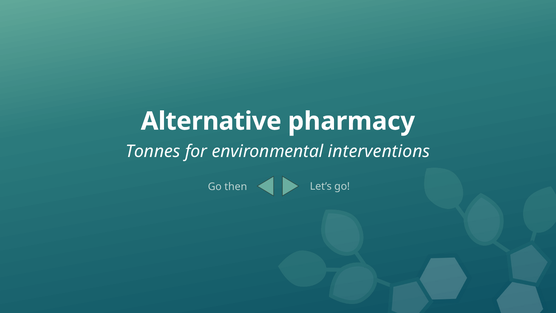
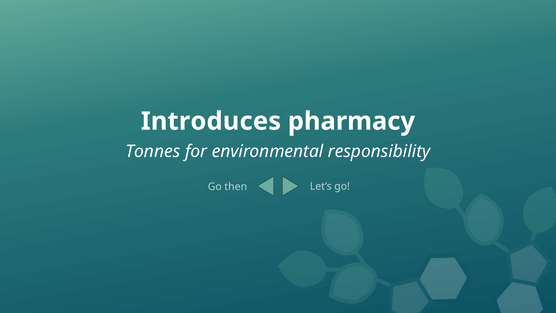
Alternative: Alternative -> Introduces (211, 121)
interventions: interventions -> responsibility (379, 151)
